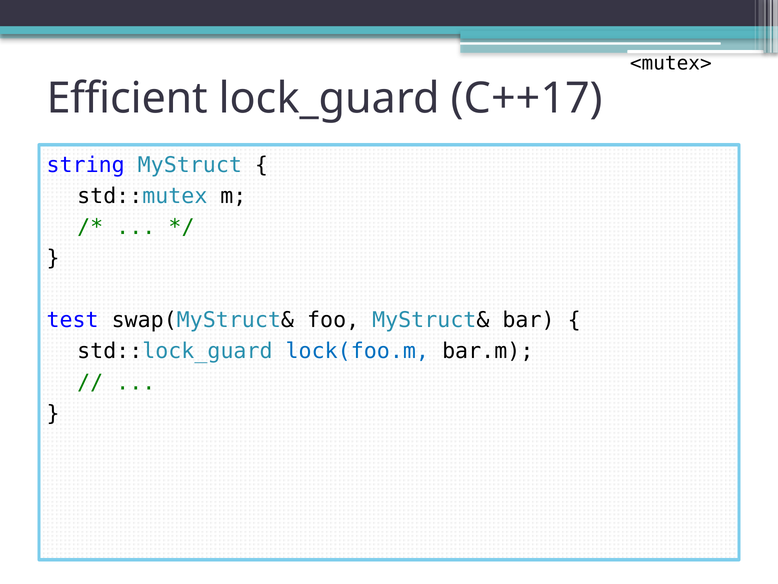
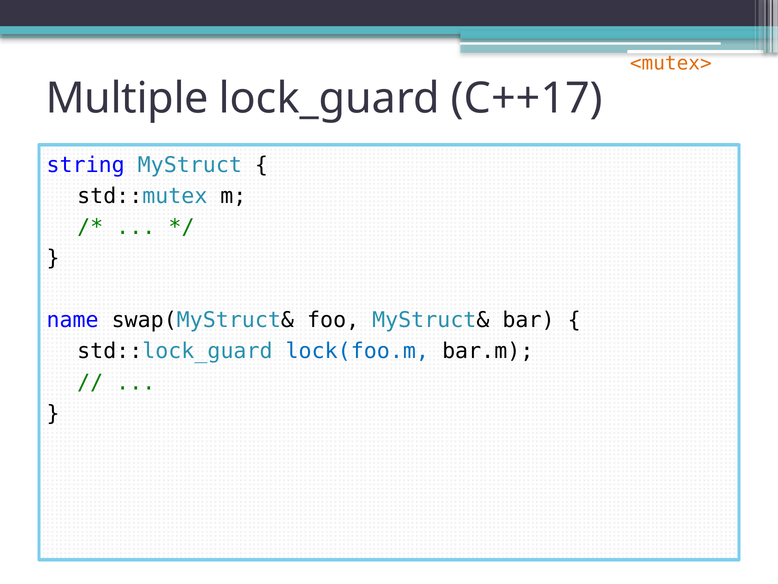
<mutex> colour: black -> orange (671, 63)
Efficient: Efficient -> Multiple (127, 98)
test: test -> name (73, 320)
